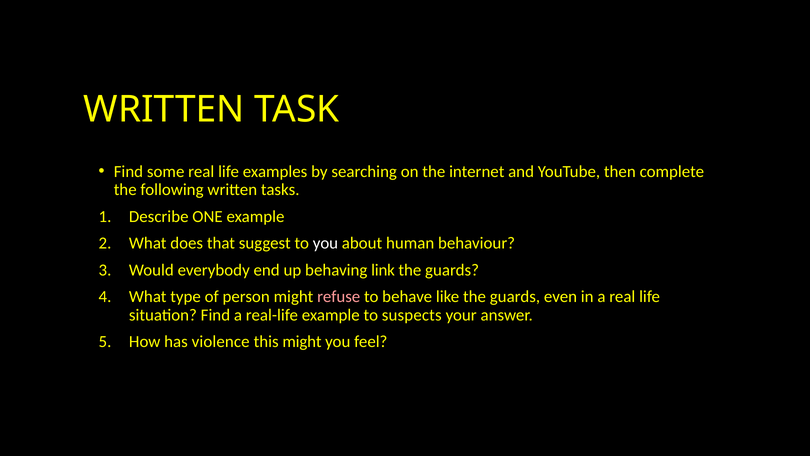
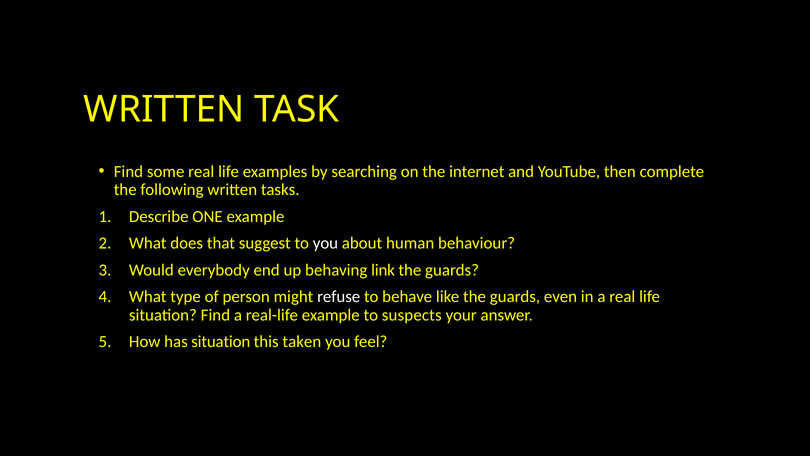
refuse colour: pink -> white (339, 296)
has violence: violence -> situation (221, 341)
this might: might -> taken (302, 341)
